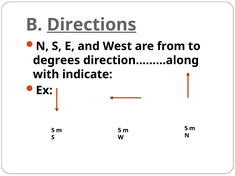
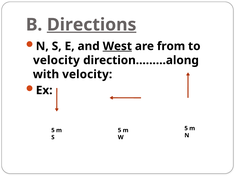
West underline: none -> present (117, 46)
degrees: degrees -> velocity (56, 60)
with indicate: indicate -> velocity (87, 74)
